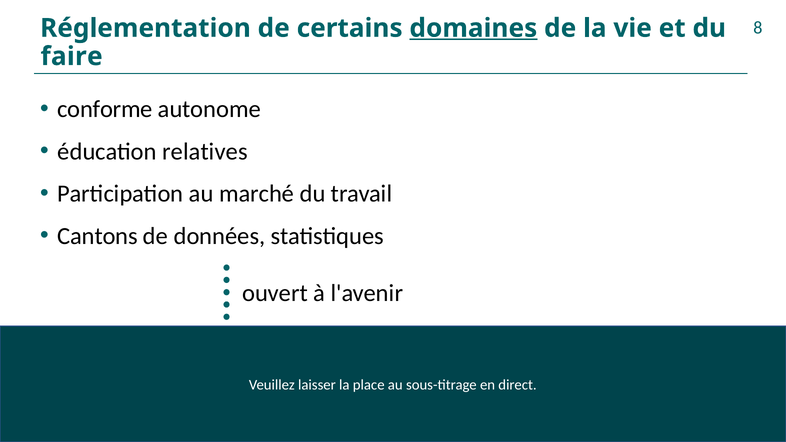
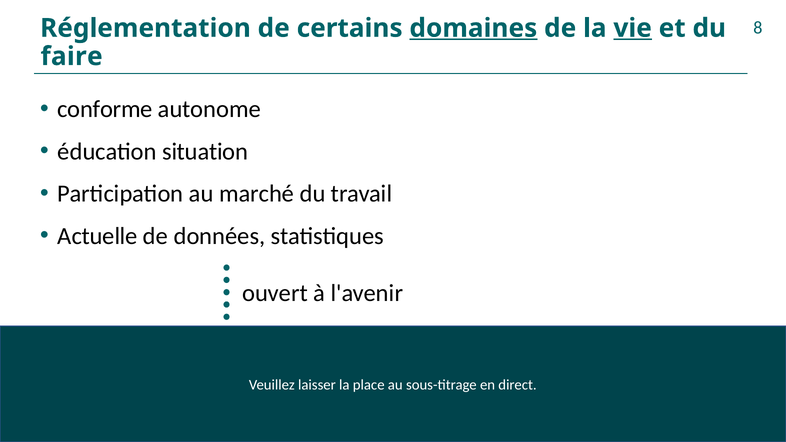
vie underline: none -> present (633, 28)
relatives: relatives -> situation (205, 152)
Cantons: Cantons -> Actuelle (98, 236)
